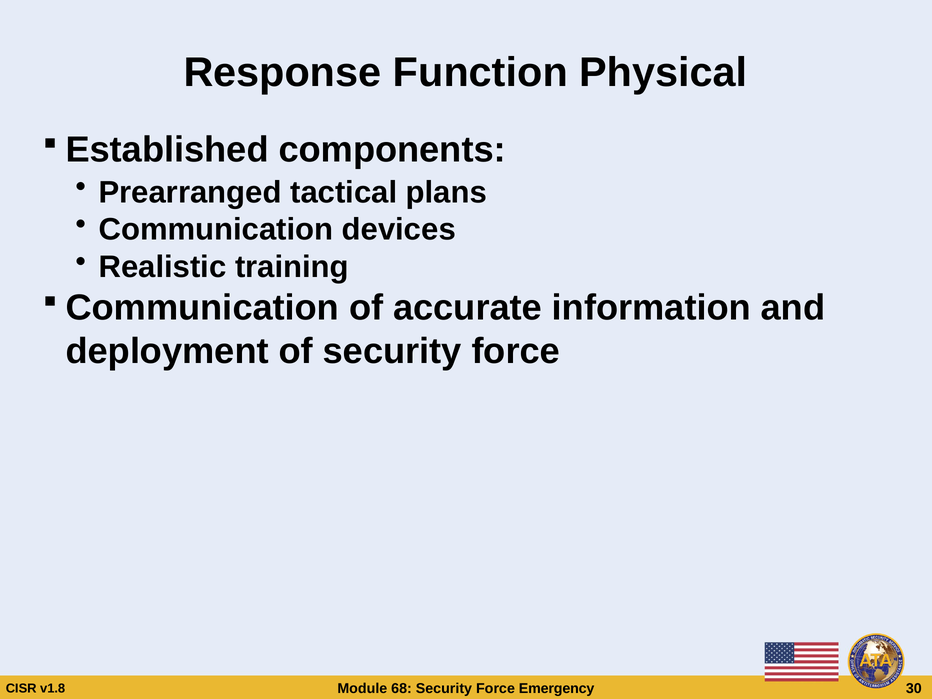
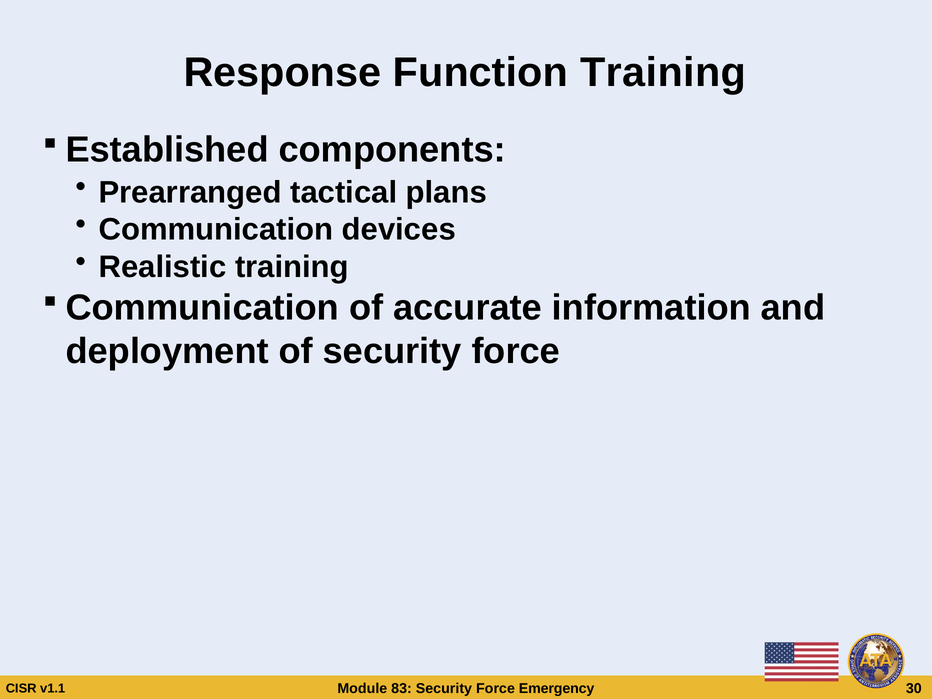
Function Physical: Physical -> Training (663, 73)
68: 68 -> 83 (402, 688)
v1.8: v1.8 -> v1.1 (53, 688)
